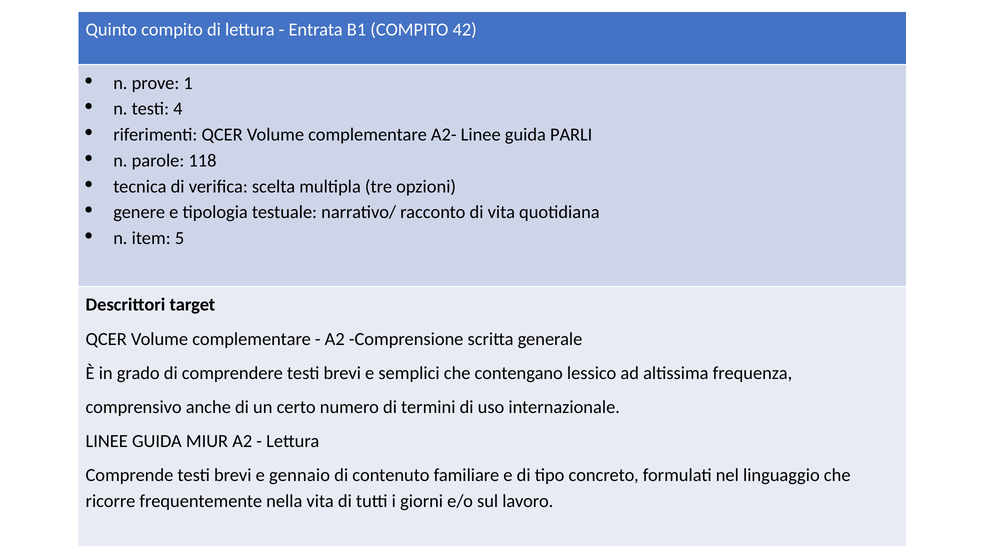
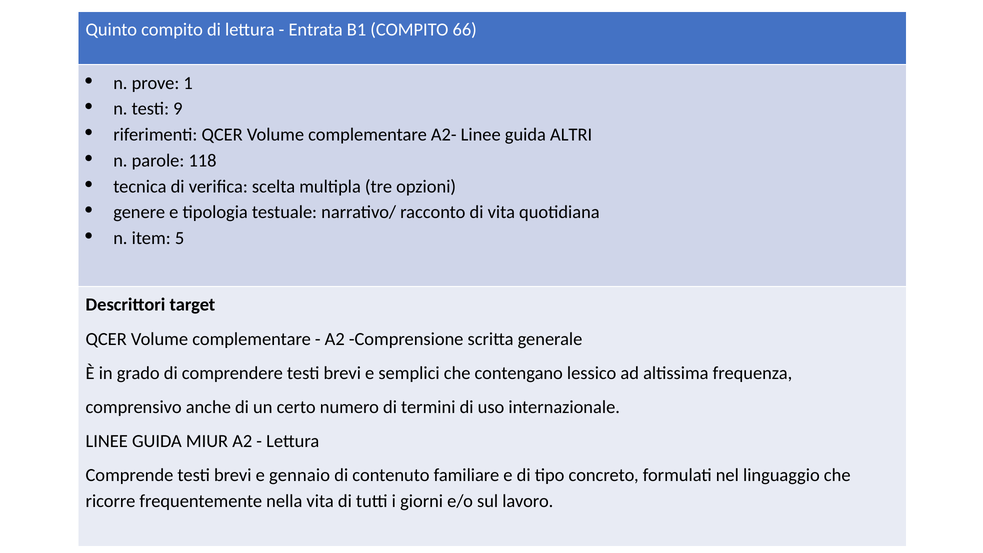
42: 42 -> 66 (465, 30)
4: 4 -> 9 (178, 109)
PARLI: PARLI -> ALTRI (571, 135)
